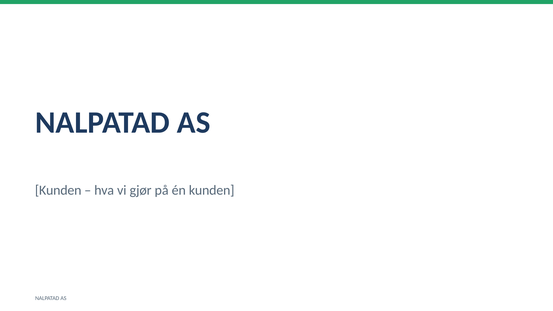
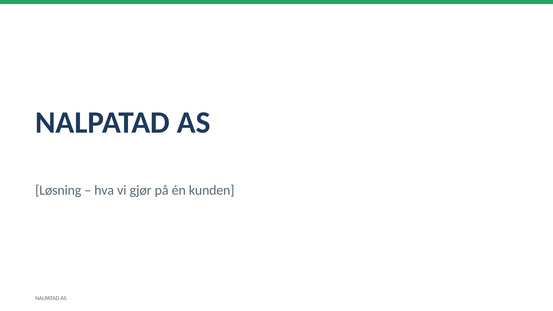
Kunden: Kunden -> Løsning (58, 190)
